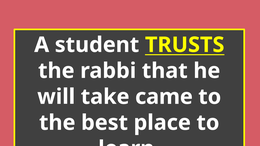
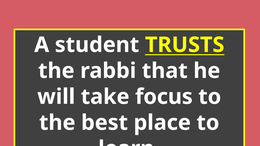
came: came -> focus (164, 97)
